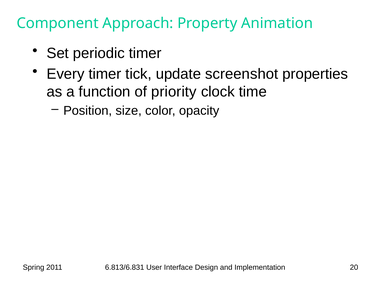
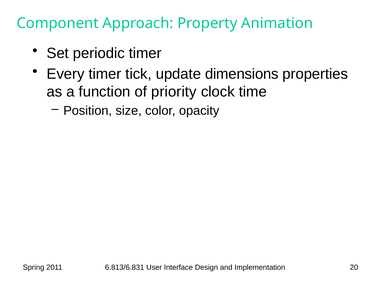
screenshot: screenshot -> dimensions (242, 74)
